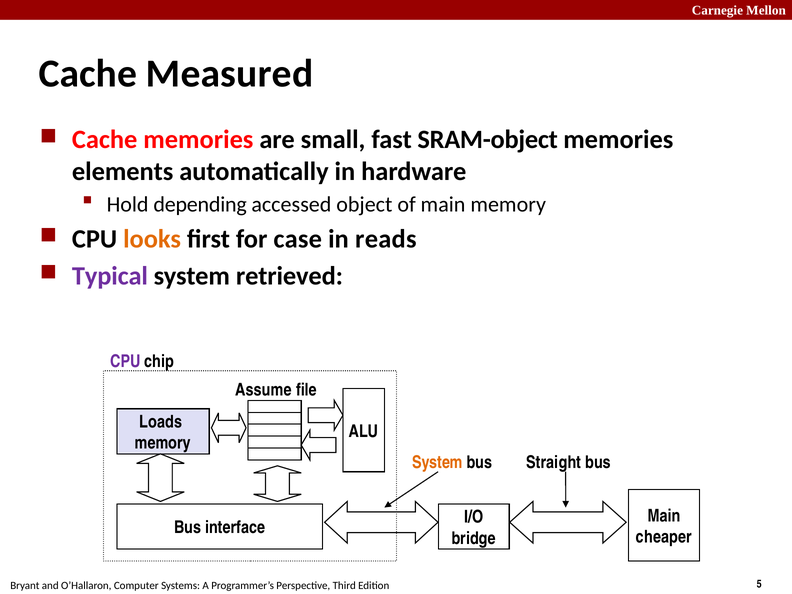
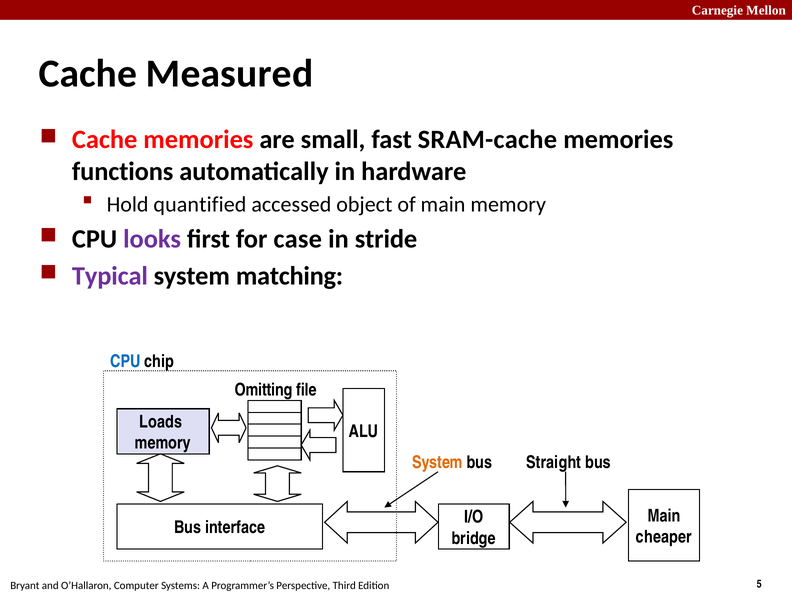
SRAM-object: SRAM-object -> SRAM-cache (487, 140)
elements: elements -> functions (123, 171)
depending: depending -> quantified (200, 204)
looks colour: orange -> purple (152, 239)
reads: reads -> stride (386, 239)
retrieved: retrieved -> matching (289, 276)
CPU colour: purple -> blue (125, 361)
Assume: Assume -> Omitting (264, 390)
